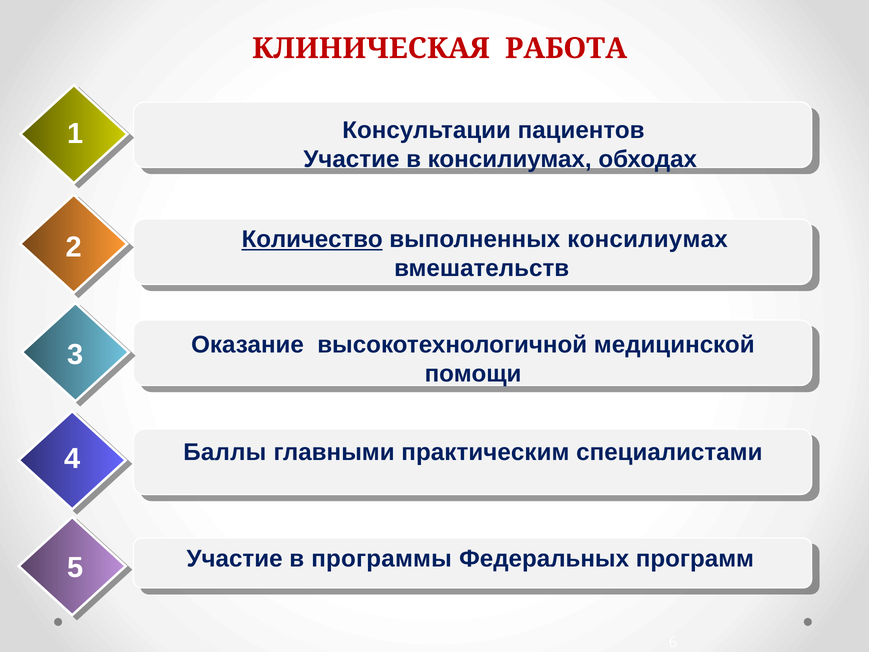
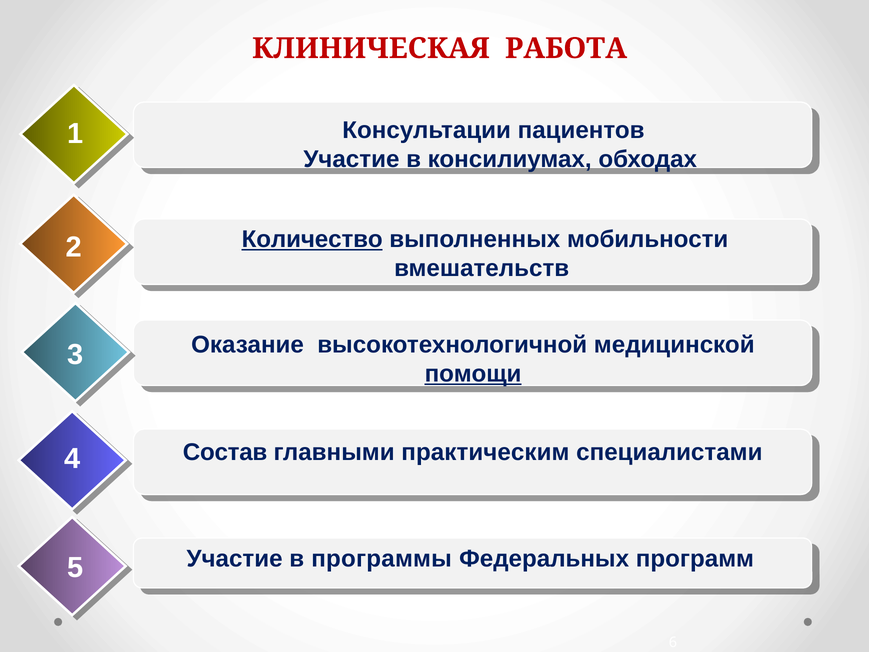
выполненных консилиумах: консилиумах -> мобильности (648, 239)
помощи underline: none -> present (473, 374)
Баллы: Баллы -> Состав (225, 452)
